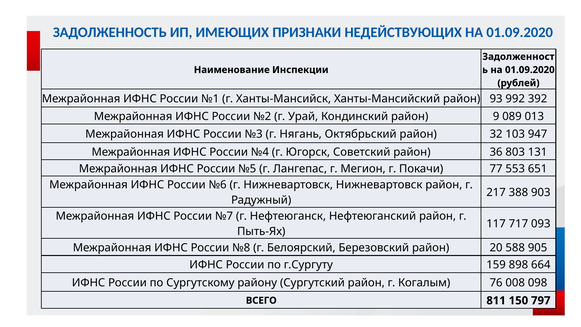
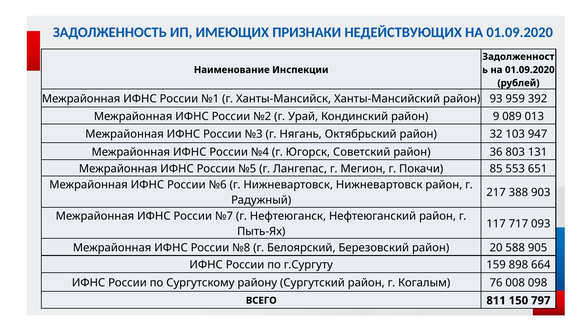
992: 992 -> 959 (515, 99)
77: 77 -> 85 (496, 169)
